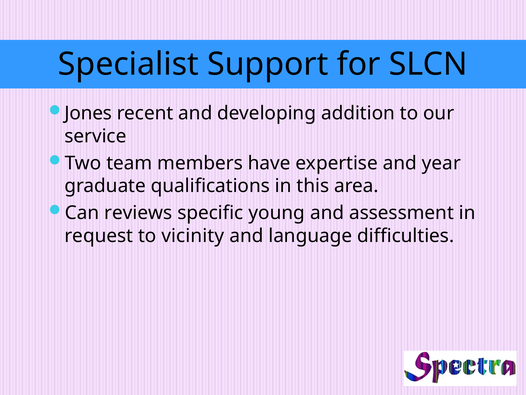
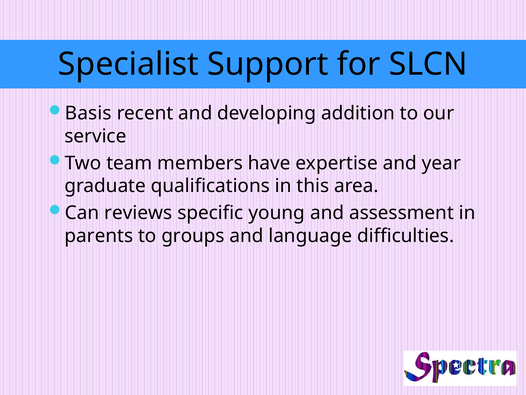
Jones: Jones -> Basis (88, 113)
request: request -> parents (99, 235)
vicinity: vicinity -> groups (193, 235)
